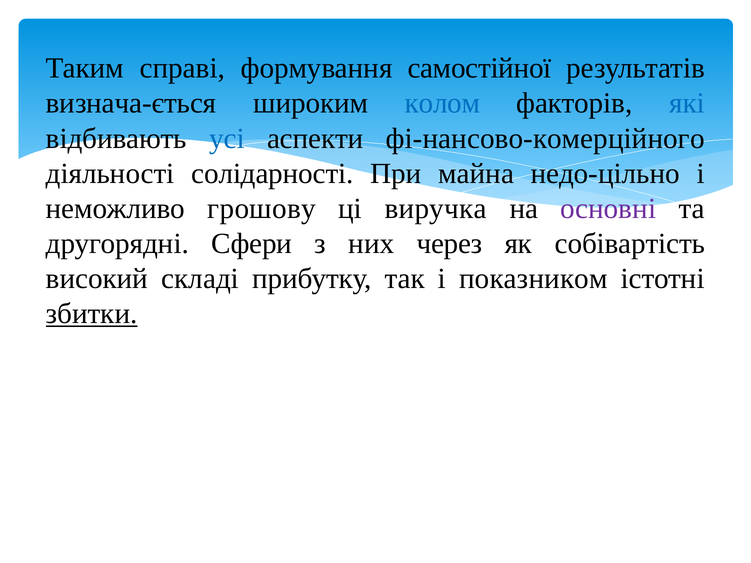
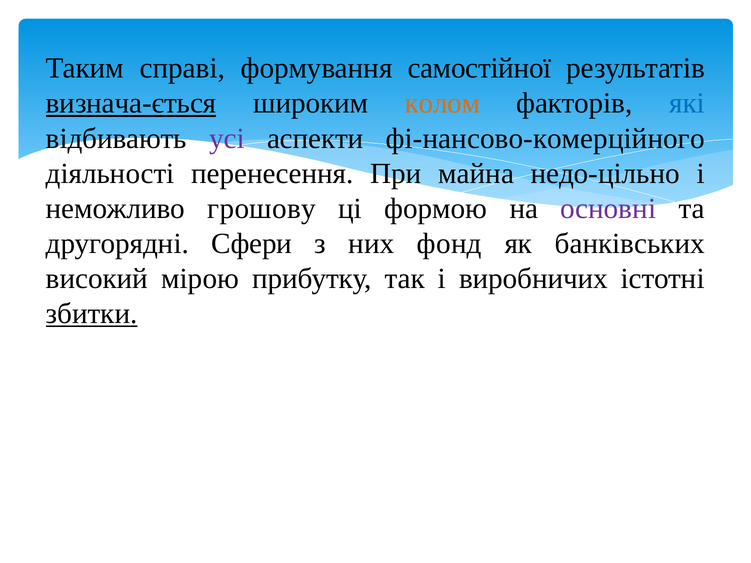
визнача-ється underline: none -> present (131, 103)
колом colour: blue -> orange (442, 103)
усі colour: blue -> purple (227, 138)
солідарності: солідарності -> перенесення (272, 173)
виручка: виручка -> формою (436, 209)
через: через -> фонд (449, 244)
собівартість: собівартість -> банківських (630, 244)
складі: складі -> мірою (200, 279)
показником: показником -> виробничих (533, 279)
